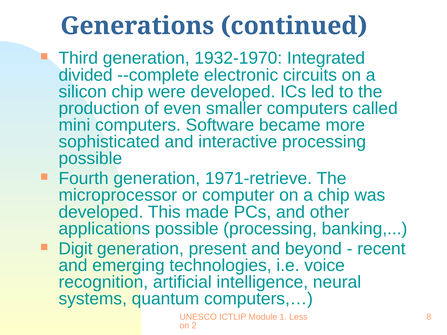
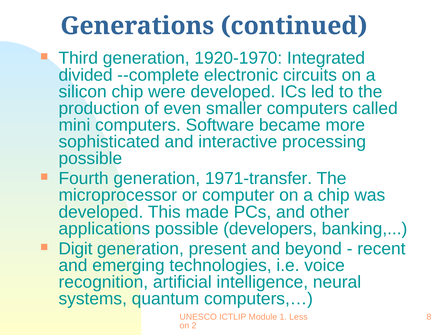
1932-1970: 1932-1970 -> 1920-1970 (238, 58)
1971-retrieve: 1971-retrieve -> 1971-transfer (259, 179)
possible processing: processing -> developers (270, 229)
